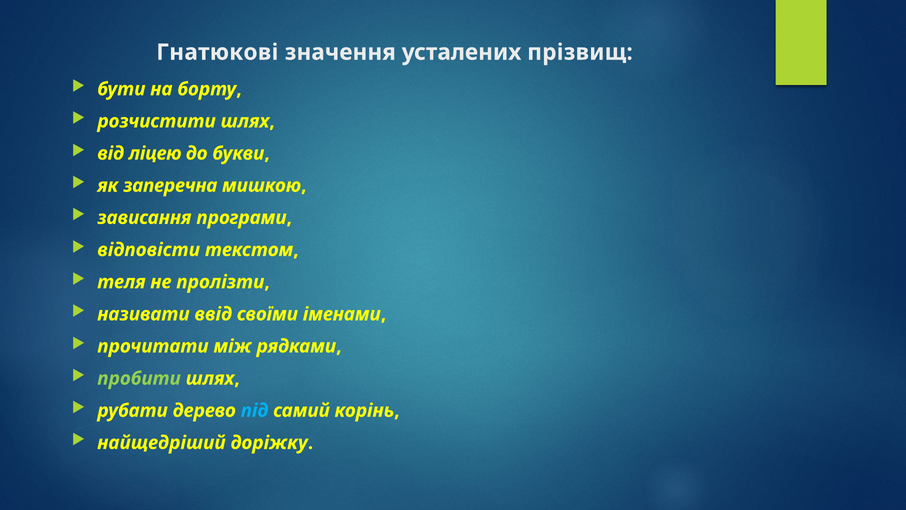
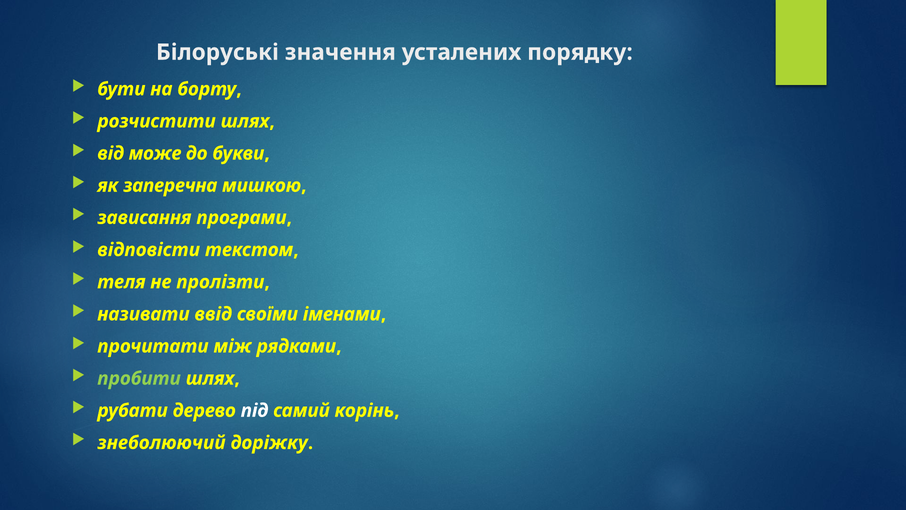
Гнатюкові: Гнатюкові -> Білоруські (217, 52)
прізвищ: прізвищ -> порядку (580, 52)
ліцею: ліцею -> може (155, 153)
під colour: light blue -> white (255, 410)
найщедріший: найщедріший -> знеболюючий (161, 442)
